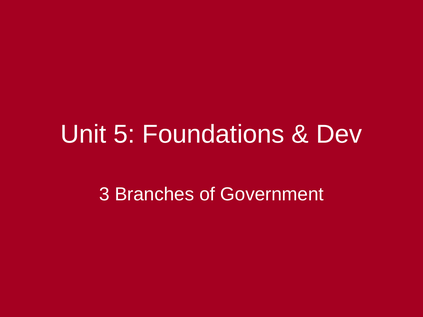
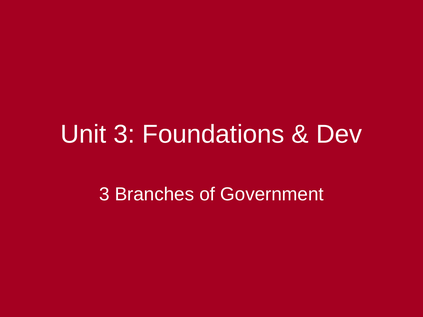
Unit 5: 5 -> 3 (124, 134)
